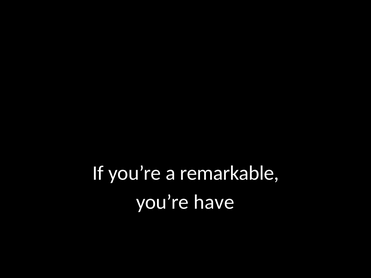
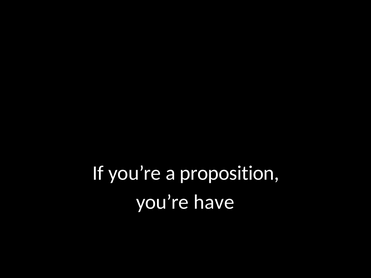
remarkable: remarkable -> proposition (229, 173)
